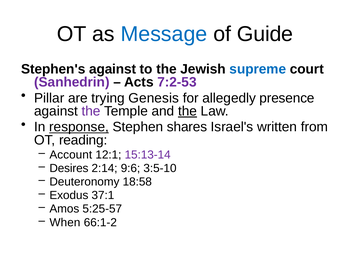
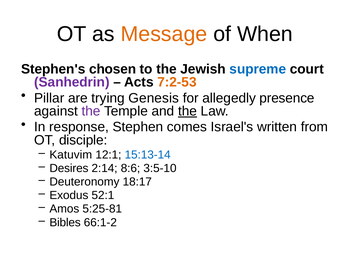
Message colour: blue -> orange (164, 34)
Guide: Guide -> When (265, 34)
Stephen's against: against -> chosen (113, 69)
7:2-53 colour: purple -> orange (177, 82)
response underline: present -> none (79, 127)
shares: shares -> comes (187, 127)
reading: reading -> disciple (83, 140)
Account: Account -> Katuvim (71, 154)
15:13-14 colour: purple -> blue (148, 154)
9:6: 9:6 -> 8:6 (130, 168)
18:58: 18:58 -> 18:17 (137, 181)
37:1: 37:1 -> 52:1 (103, 195)
5:25-57: 5:25-57 -> 5:25-81 (102, 208)
When: When -> Bibles (65, 222)
